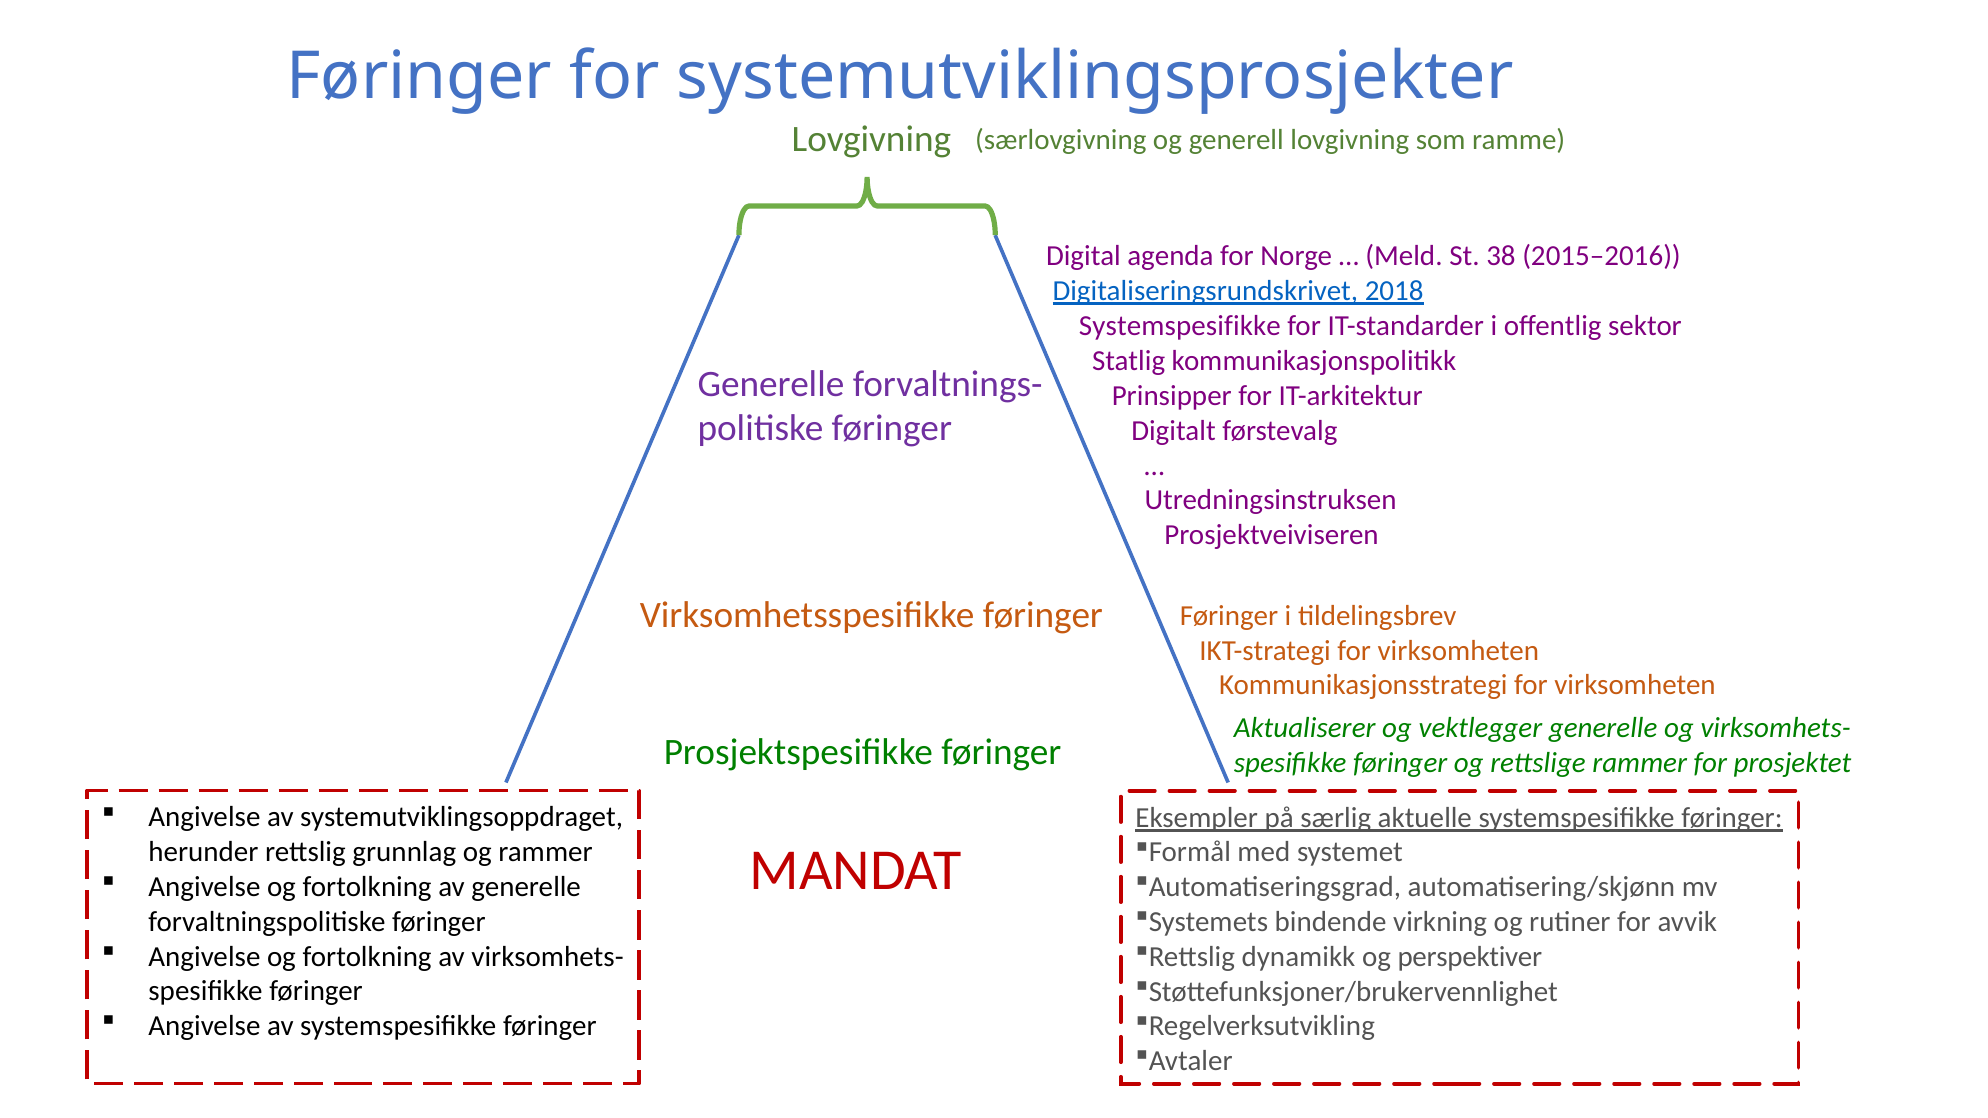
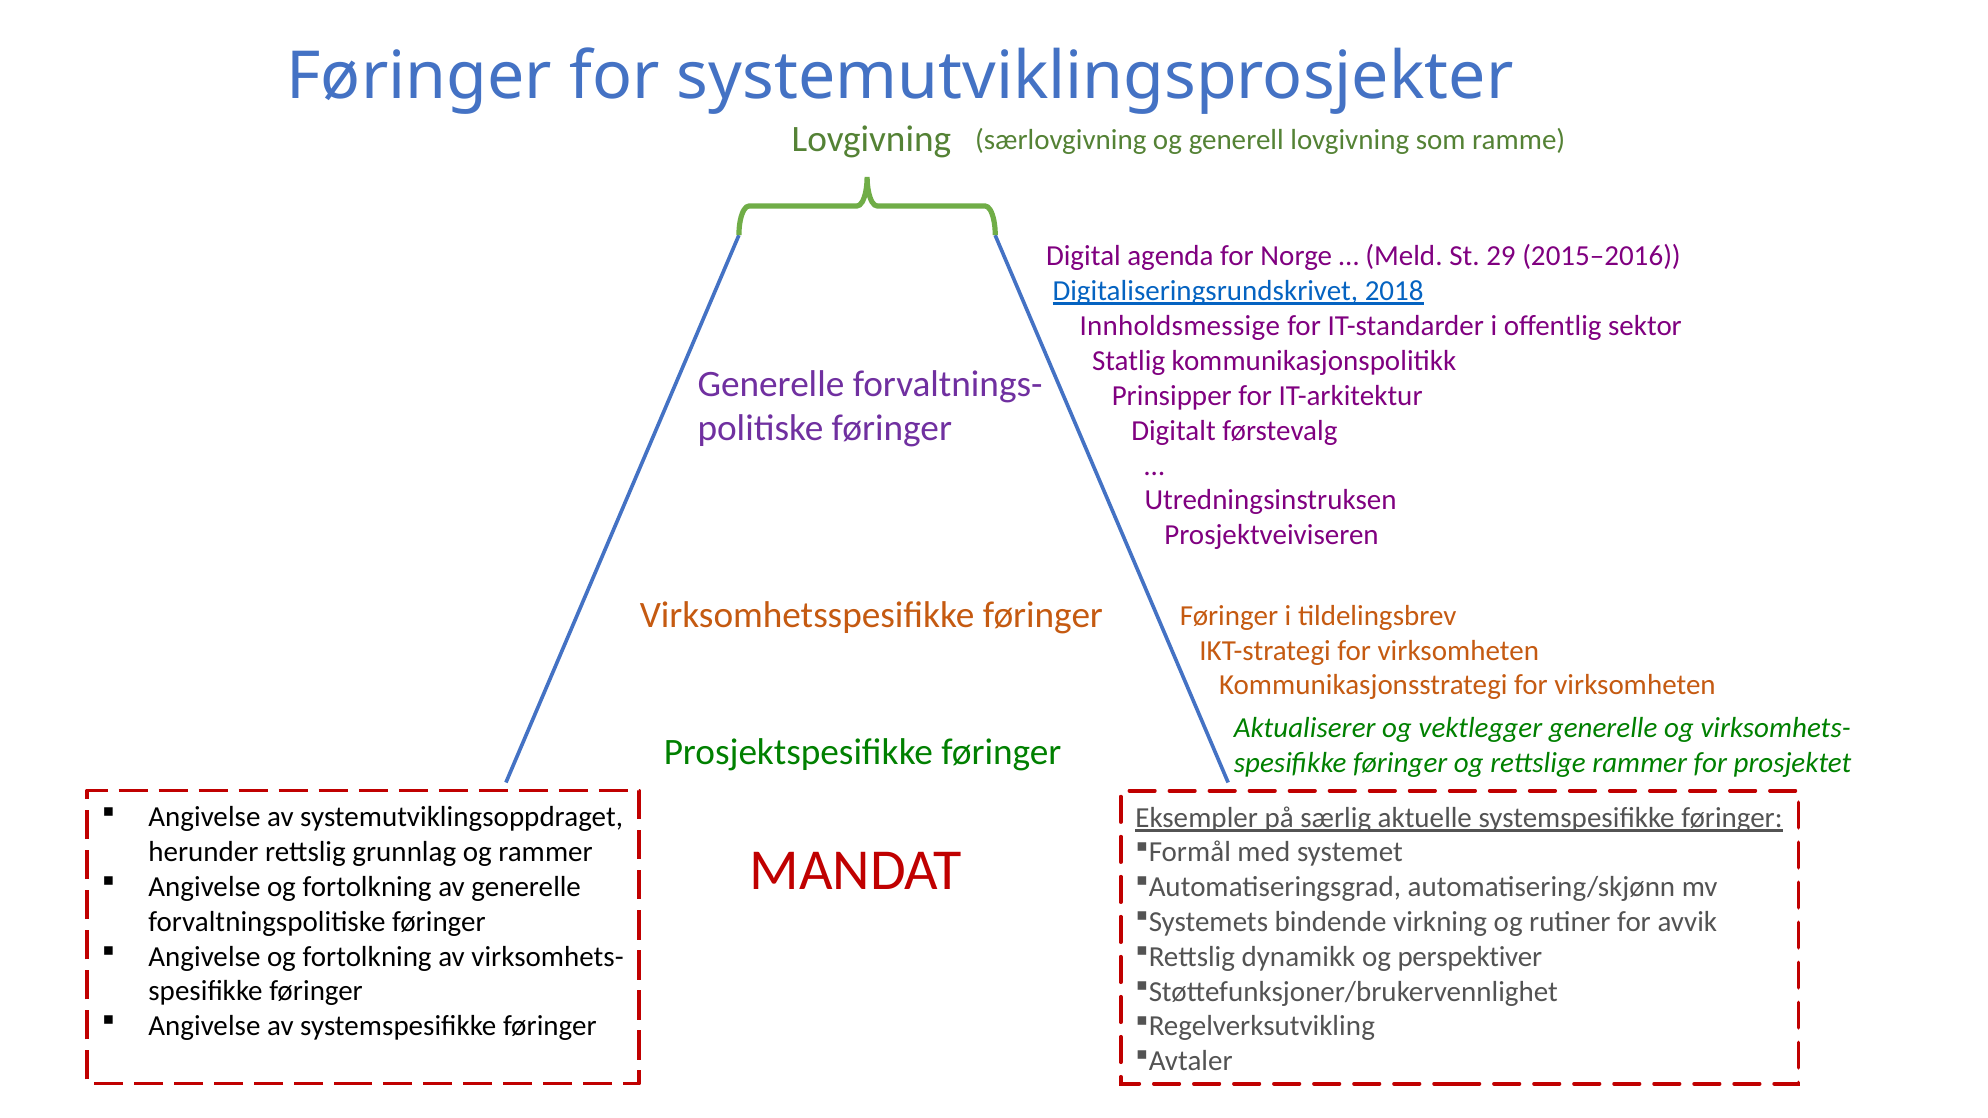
38: 38 -> 29 (1501, 256)
Systemspesifikke: Systemspesifikke -> Innholdsmessige (1180, 326)
